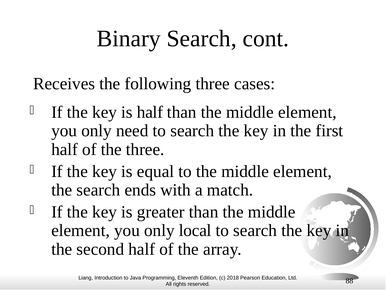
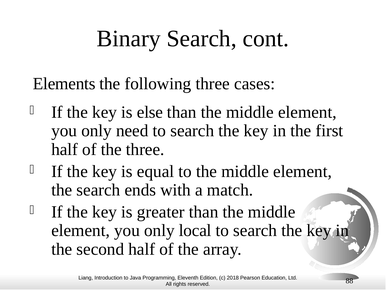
Receives: Receives -> Elements (64, 84)
is half: half -> else (150, 112)
